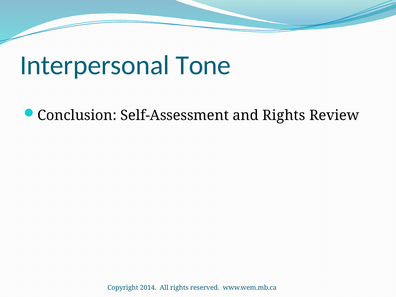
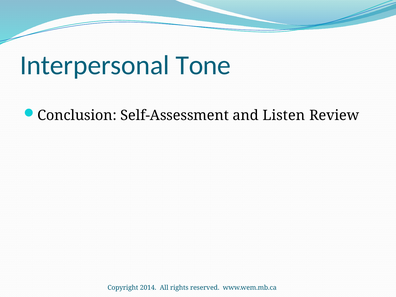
and Rights: Rights -> Listen (284, 115)
